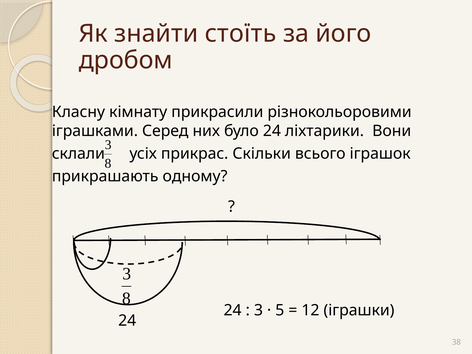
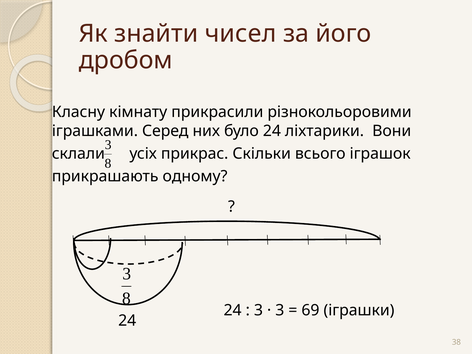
стоїть: стоїть -> чисел (241, 33)
5: 5 -> 3 (280, 310)
12: 12 -> 69 (310, 310)
